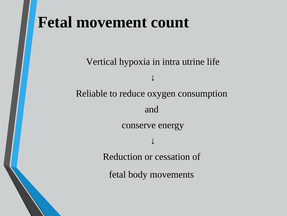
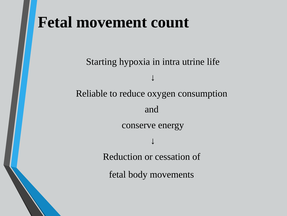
Vertical: Vertical -> Starting (101, 62)
